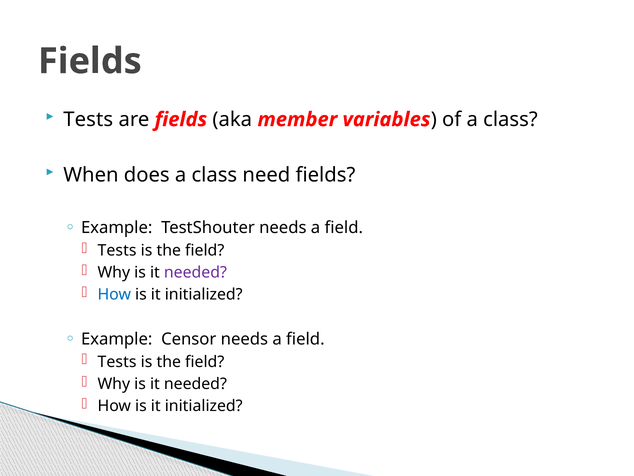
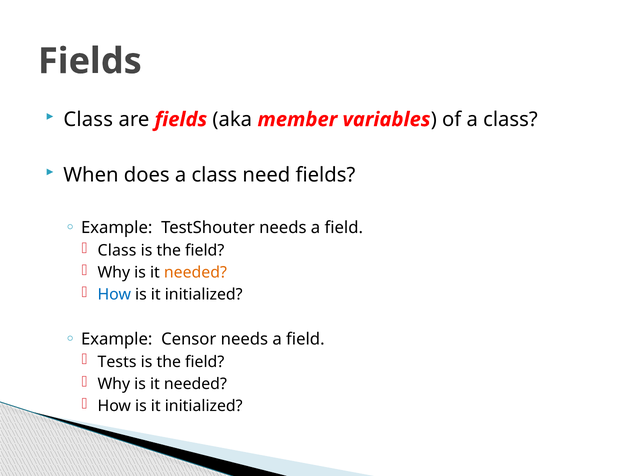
Tests: Tests -> Class (88, 119)
Tests: Tests -> Class (117, 250)
needed colour: purple -> orange (195, 272)
